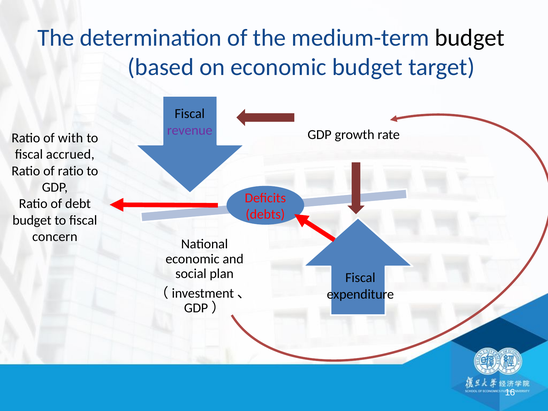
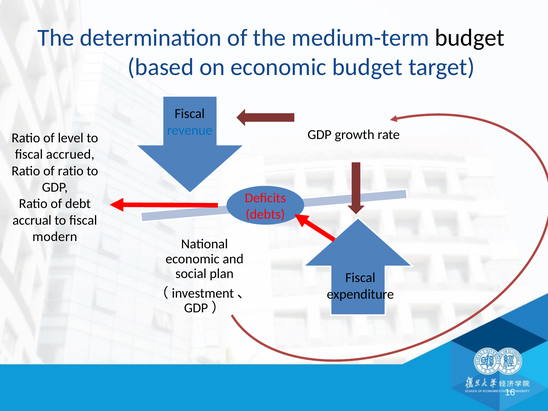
revenue colour: purple -> blue (190, 130)
with: with -> level (71, 138)
budget: budget -> accrual (32, 220)
concern: concern -> modern (55, 237)
